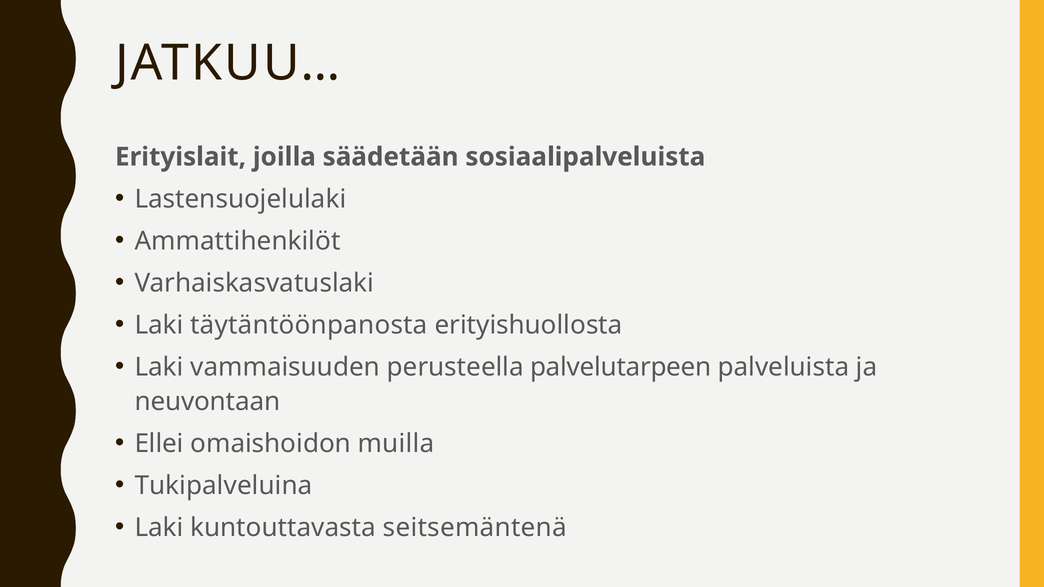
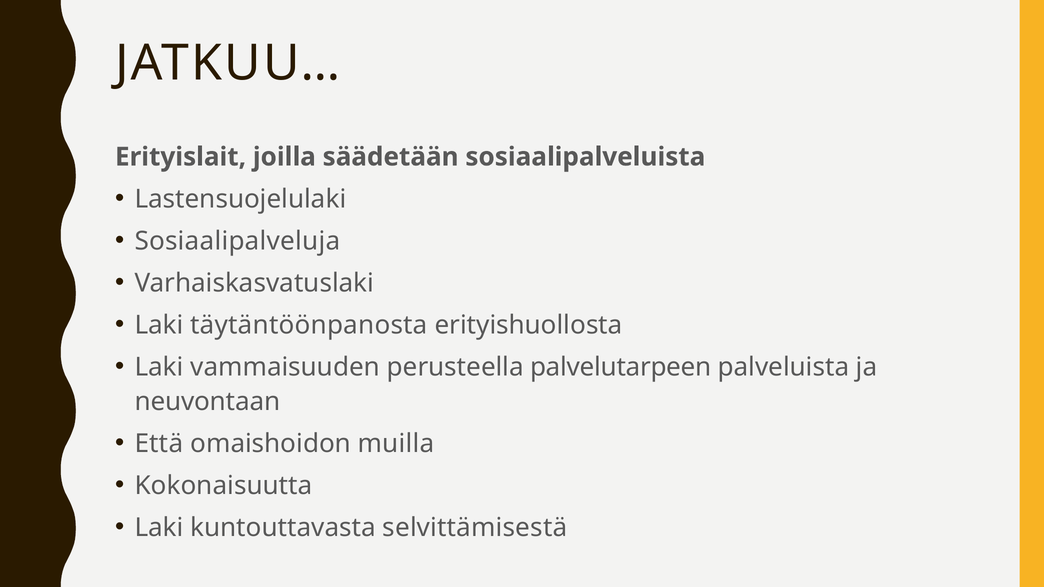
Ammattihenkilöt: Ammattihenkilöt -> Sosiaalipalveluja (237, 241)
Ellei: Ellei -> Että (159, 444)
Tukipalveluina: Tukipalveluina -> Kokonaisuutta (224, 486)
seitsemäntenä: seitsemäntenä -> selvittämisestä (475, 528)
